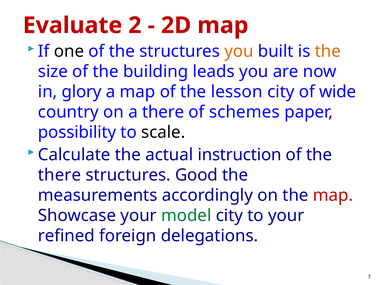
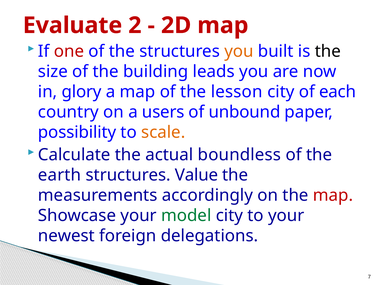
one colour: black -> red (69, 51)
the colour: orange -> black (328, 51)
wide: wide -> each (338, 92)
a there: there -> users (163, 112)
schemes: schemes -> unbound (245, 112)
scale colour: black -> orange (163, 132)
instruction: instruction -> boundless (239, 155)
there: there -> earth (60, 175)
Good: Good -> Value (196, 175)
refined: refined -> newest (66, 236)
